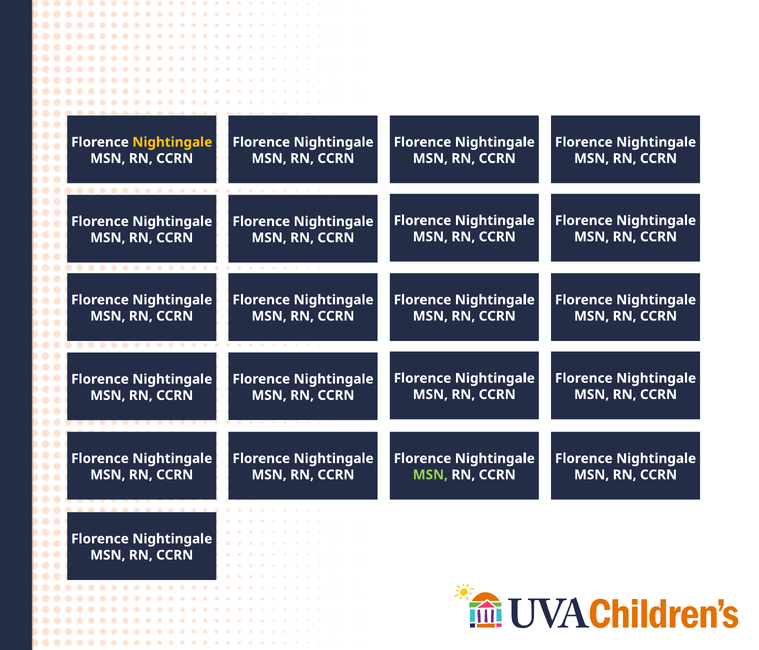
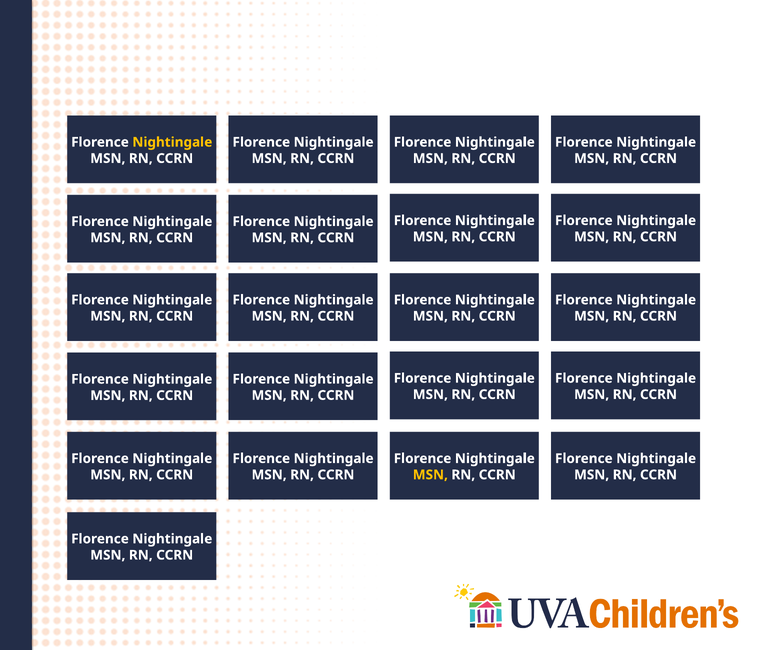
MSN colour: light green -> yellow (430, 475)
